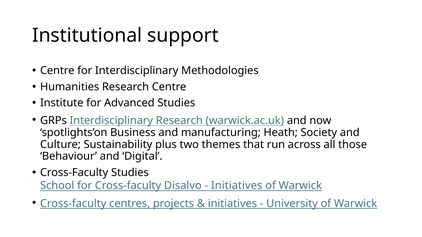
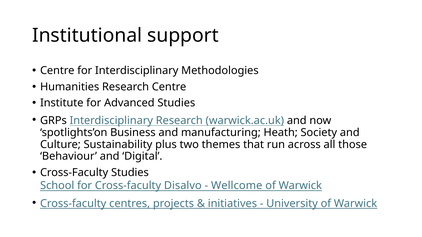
Initiatives: Initiatives -> Wellcome (237, 186)
